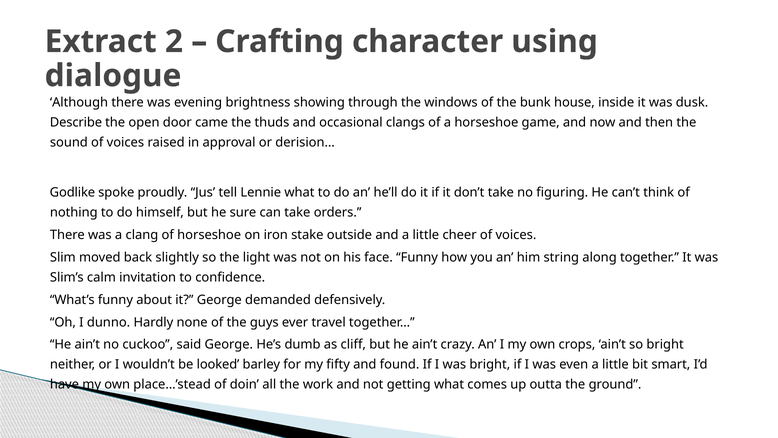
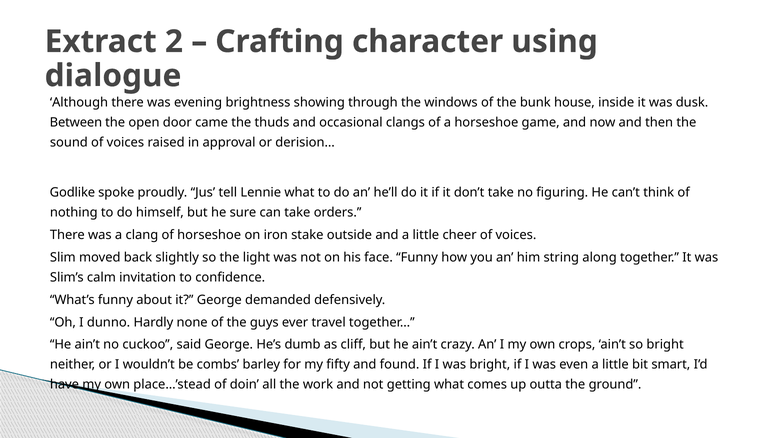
Describe: Describe -> Between (76, 122)
looked: looked -> combs (218, 364)
